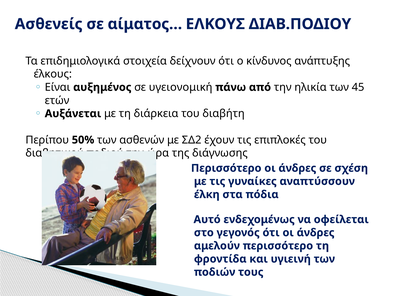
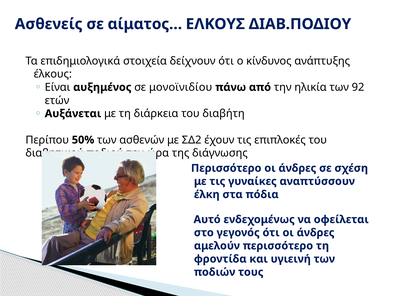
υγειονομική: υγειονομική -> μονοϊνιδίου (181, 87)
45: 45 -> 92 (358, 87)
